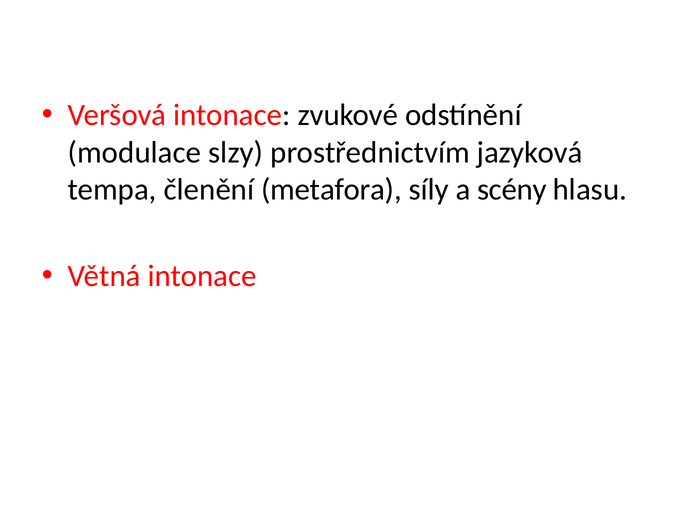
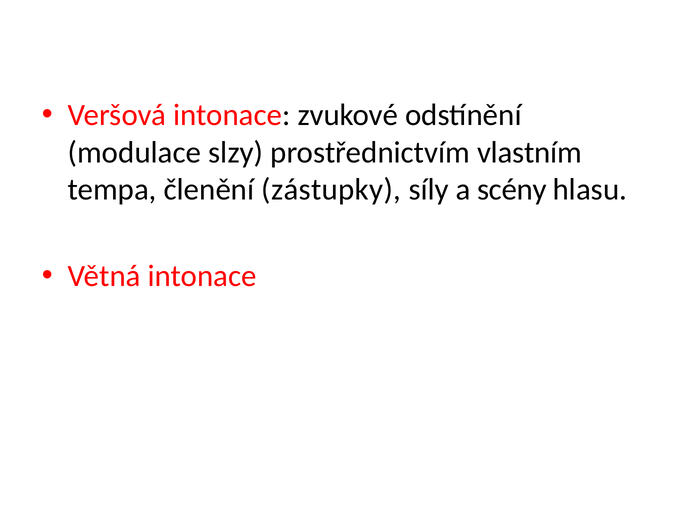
jazyková: jazyková -> vlastním (530, 152)
metafora: metafora -> zástupky (331, 190)
